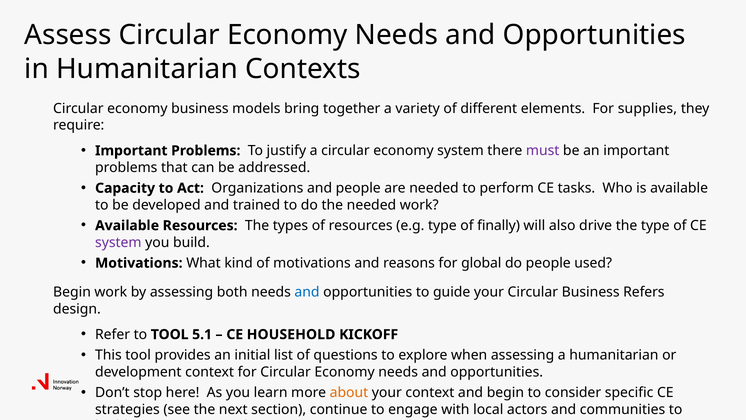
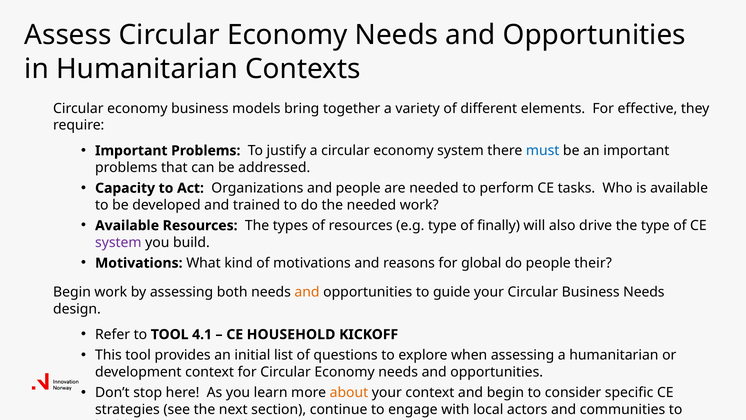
supplies: supplies -> effective (647, 108)
must colour: purple -> blue (543, 151)
used: used -> their (593, 263)
and colour: blue -> orange (307, 292)
Business Refers: Refers -> Needs (644, 292)
5.1: 5.1 -> 4.1 (202, 334)
